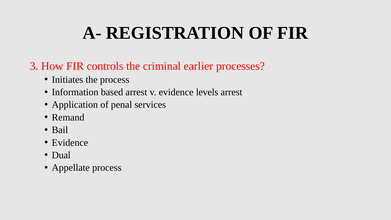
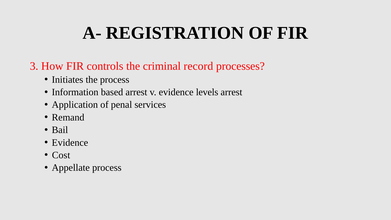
earlier: earlier -> record (198, 66)
Dual: Dual -> Cost (61, 155)
